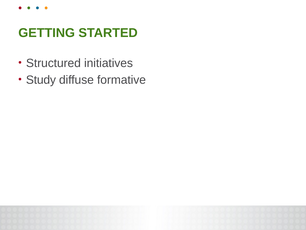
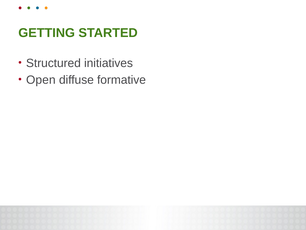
Study: Study -> Open (41, 80)
